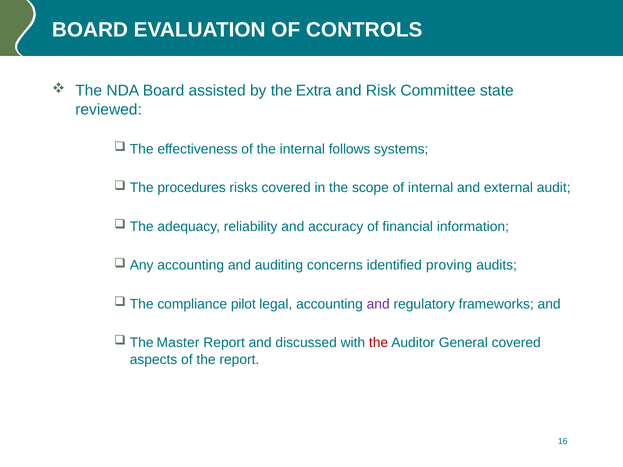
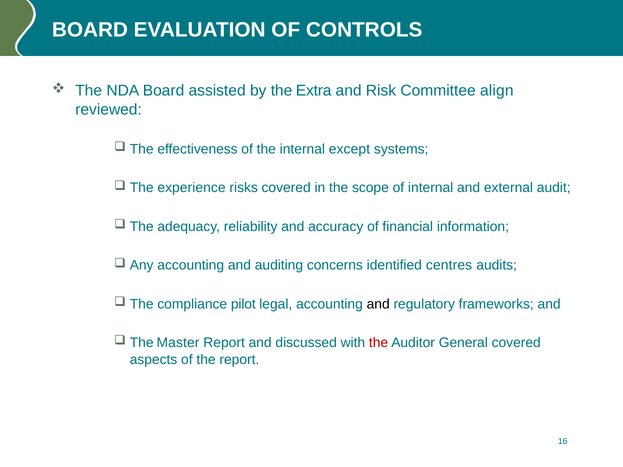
state: state -> align (497, 91)
follows: follows -> except (349, 149)
procedures: procedures -> experience (191, 188)
proving: proving -> centres (449, 266)
and colour: purple -> black (378, 304)
